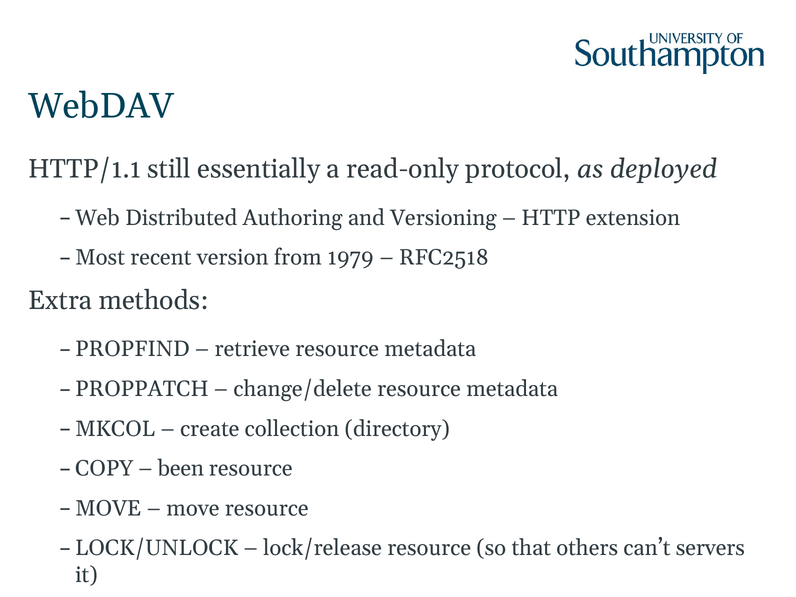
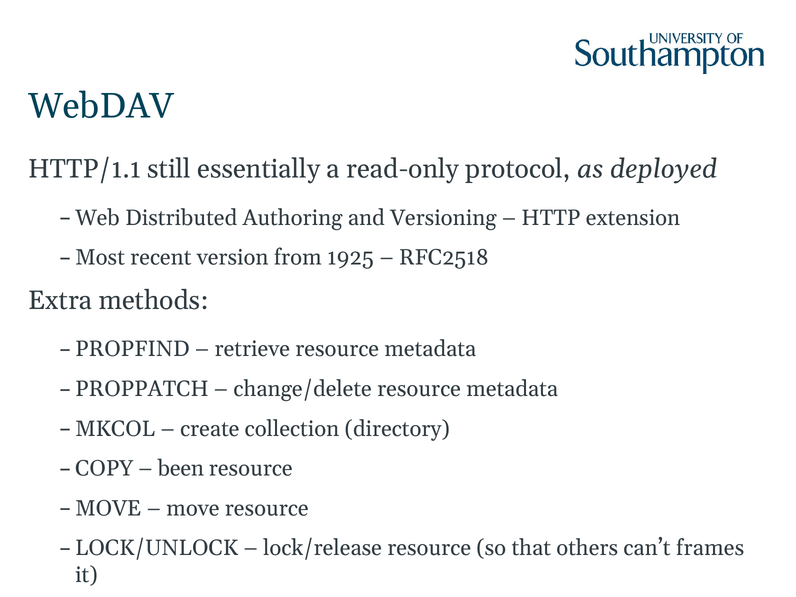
1979: 1979 -> 1925 (350, 258)
servers: servers -> frames (710, 548)
